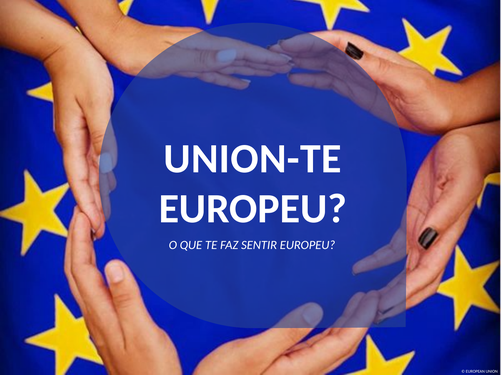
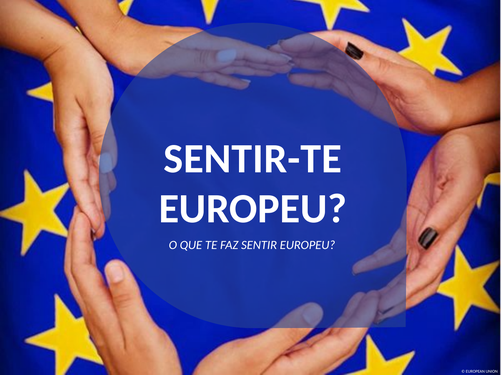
UNION-TE: UNION-TE -> SENTIR-TE (253, 159)
